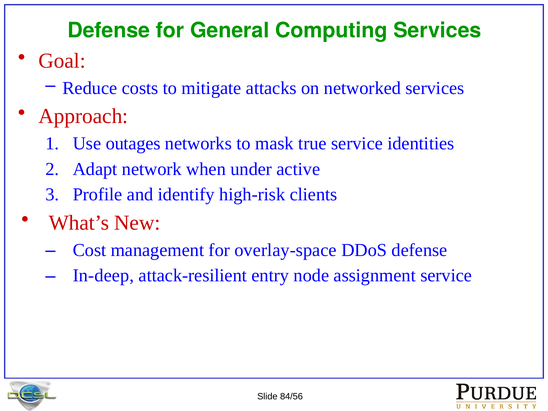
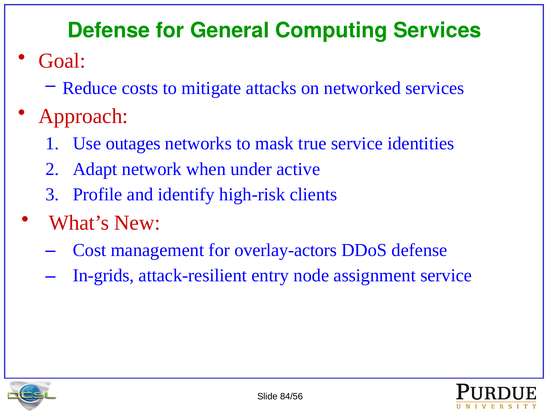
overlay-space: overlay-space -> overlay-actors (286, 250)
In-deep: In-deep -> In-grids (103, 276)
